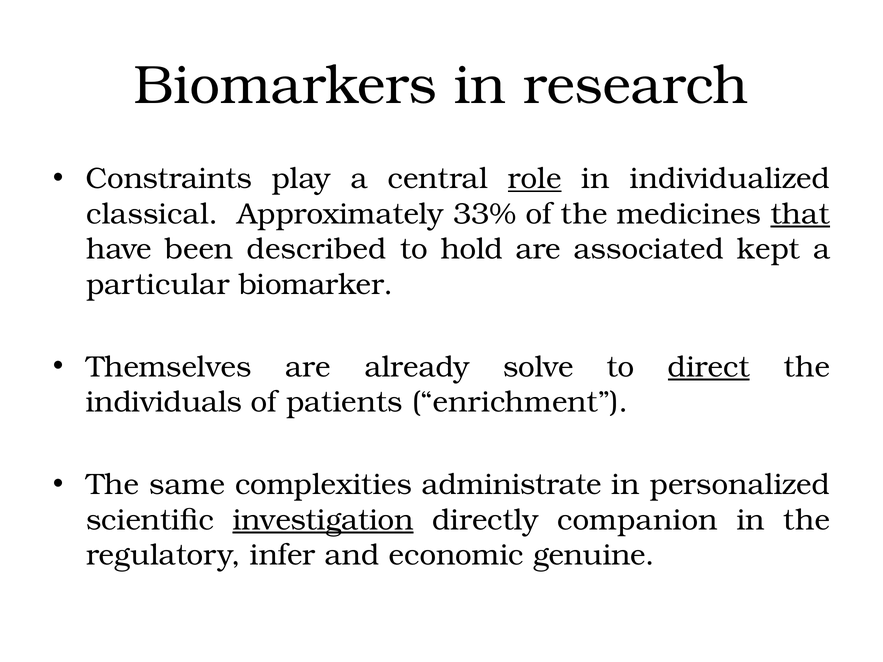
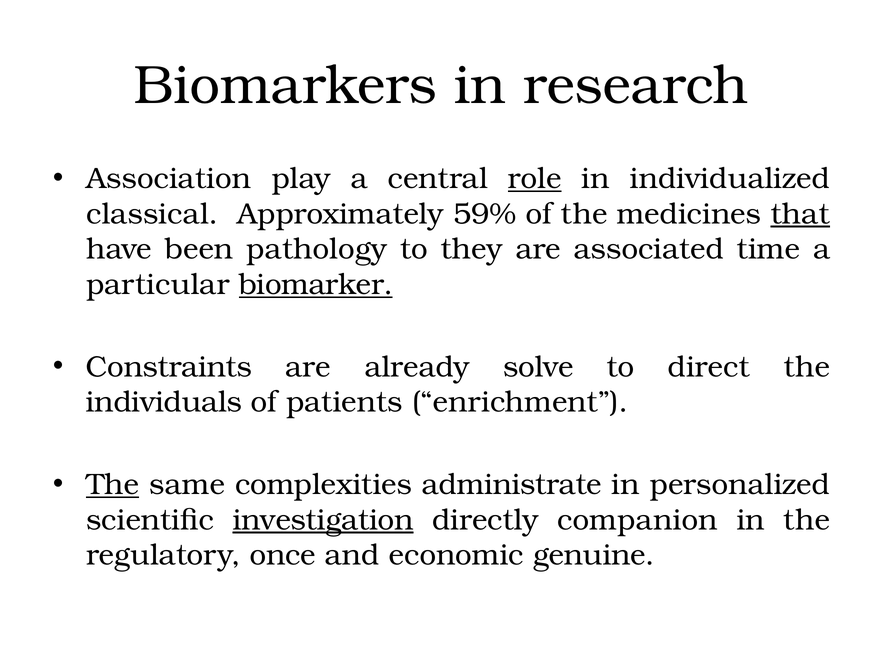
Constraints: Constraints -> Association (169, 179)
33%: 33% -> 59% (485, 214)
described: described -> pathology (317, 249)
hold: hold -> they (472, 249)
kept: kept -> time (768, 249)
biomarker underline: none -> present (316, 285)
Themselves: Themselves -> Constraints (169, 367)
direct underline: present -> none (709, 367)
The underline: none -> present (113, 485)
infer: infer -> once (283, 555)
